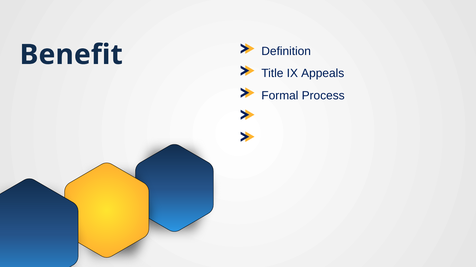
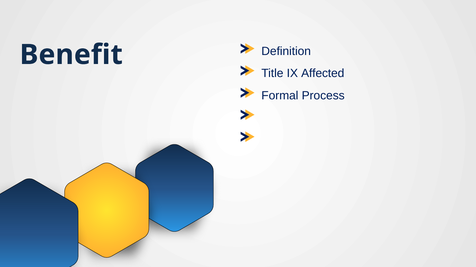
Appeals: Appeals -> Affected (323, 74)
